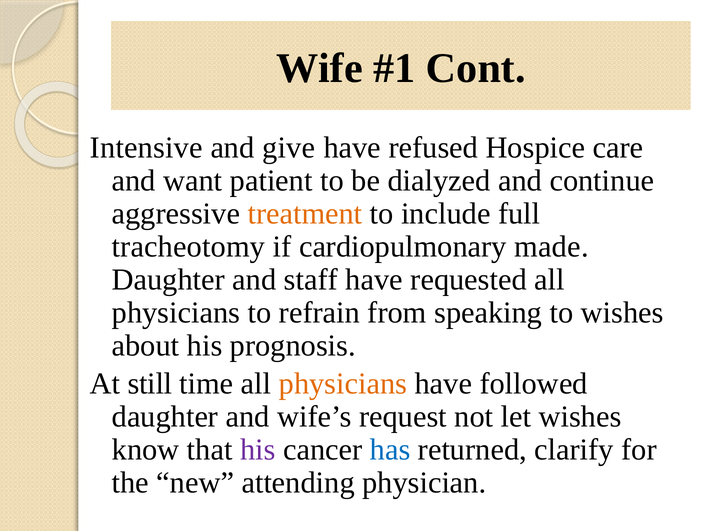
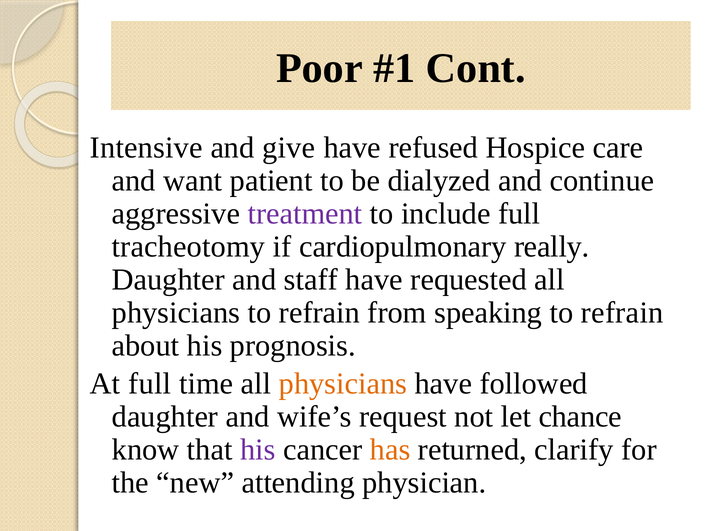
Wife: Wife -> Poor (319, 68)
treatment colour: orange -> purple (305, 213)
made: made -> really (552, 246)
speaking to wishes: wishes -> refrain (622, 312)
At still: still -> full (150, 383)
let wishes: wishes -> chance (580, 416)
has colour: blue -> orange (390, 449)
